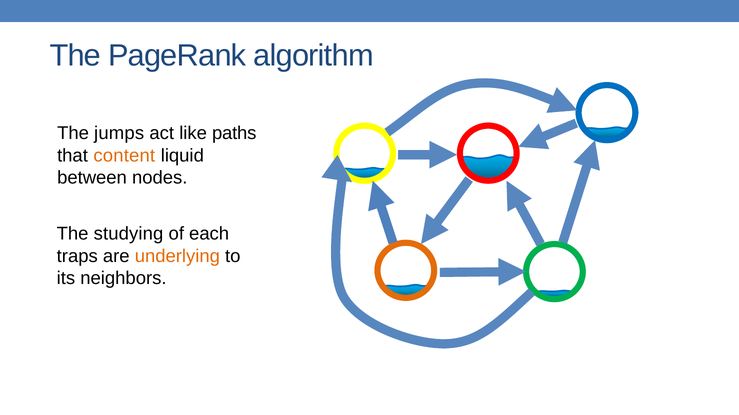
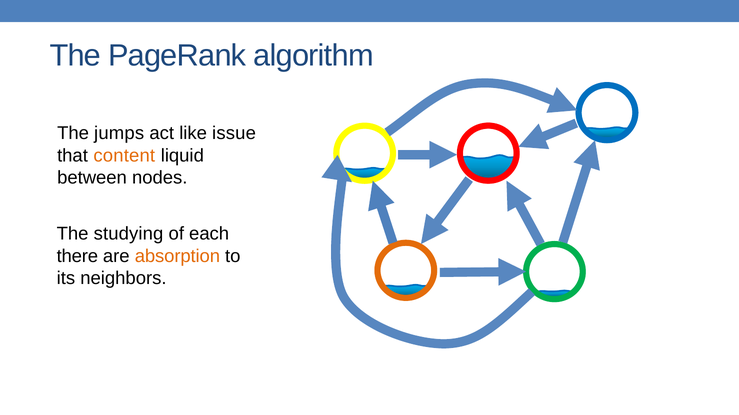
paths: paths -> issue (234, 134)
traps: traps -> there (77, 256)
underlying: underlying -> absorption (177, 256)
